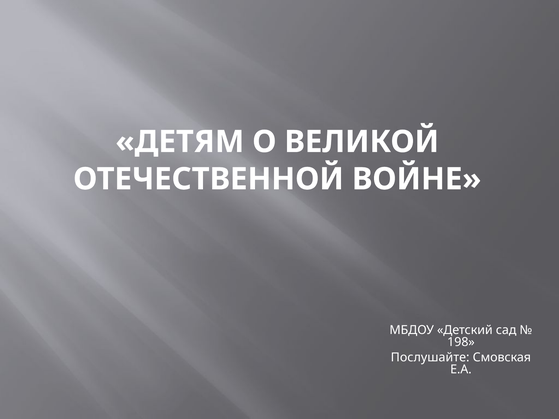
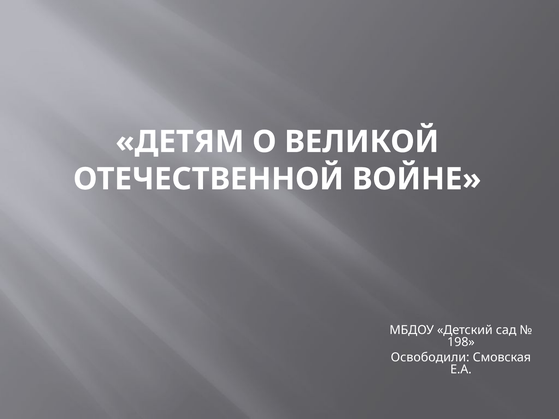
Послушайте: Послушайте -> Освободили (430, 358)
